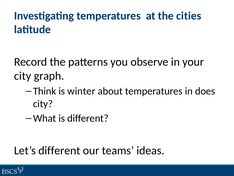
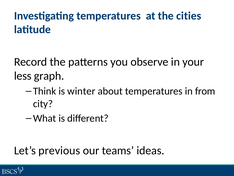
city: city -> less (23, 76)
does: does -> from (205, 91)
Let’s different: different -> previous (59, 150)
